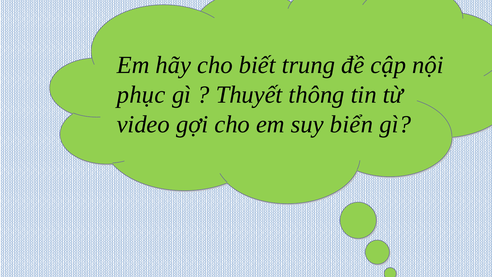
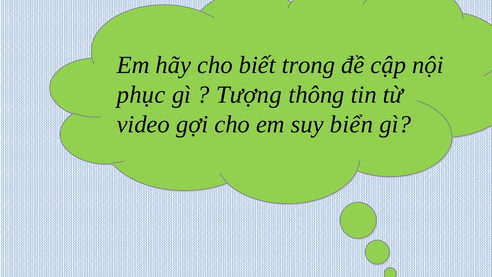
trung: trung -> trong (308, 65)
Thuyết: Thuyết -> Tượng (249, 95)
